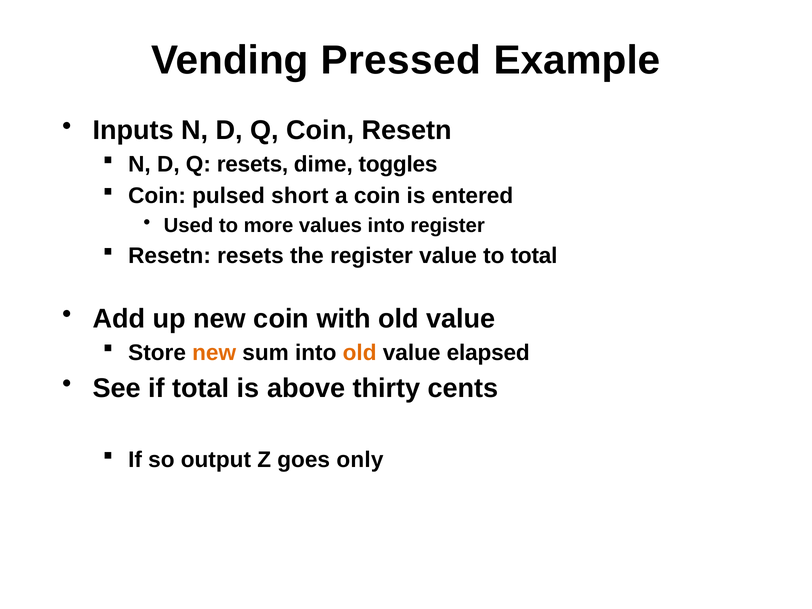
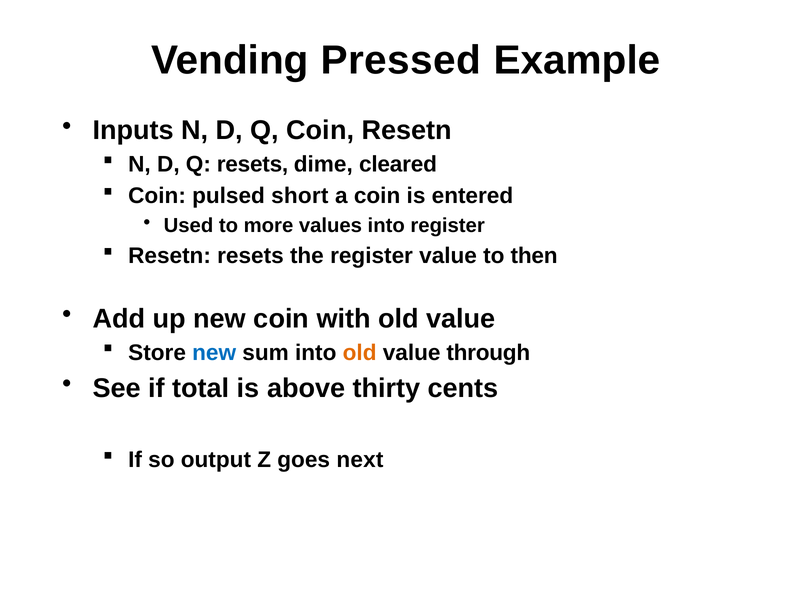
toggles: toggles -> cleared (398, 164)
to total: total -> then (534, 256)
new colour: orange -> blue (214, 353)
elapsed: elapsed -> through (488, 353)
only: only -> next (360, 460)
